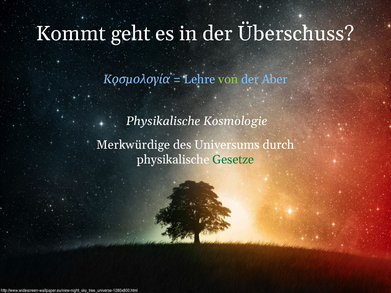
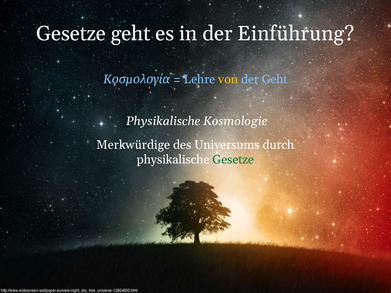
Kommt: Kommt -> Gesetze (71, 34)
Überschuss: Überschuss -> Einführung (296, 34)
von colour: light green -> yellow (228, 80)
der Aber: Aber -> Geht (275, 80)
